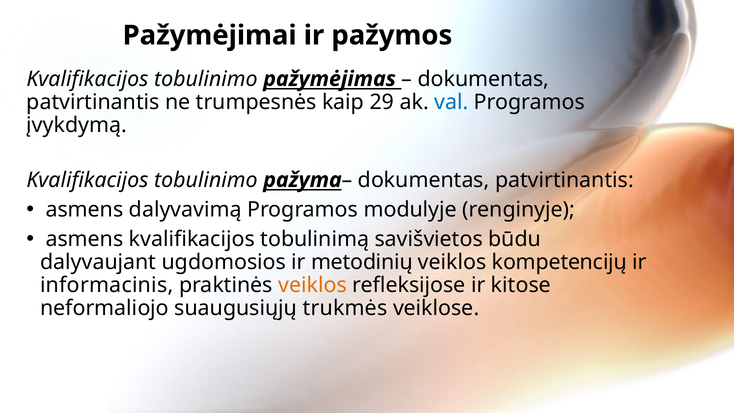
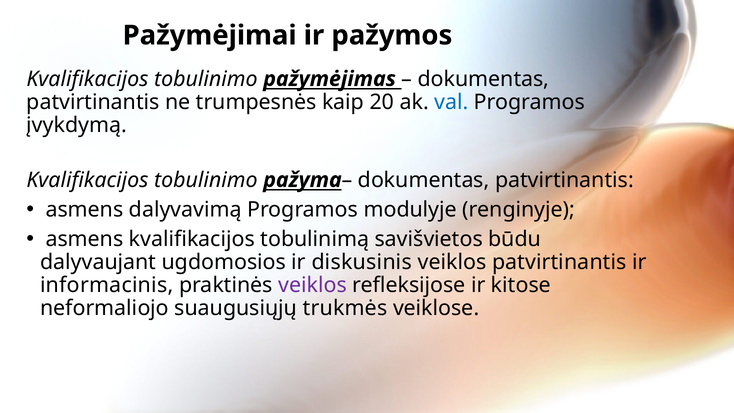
29: 29 -> 20 (382, 102)
metodinių: metodinių -> diskusinis (362, 262)
veiklos kompetencijų: kompetencijų -> patvirtinantis (559, 262)
veiklos colour: orange -> purple (312, 285)
